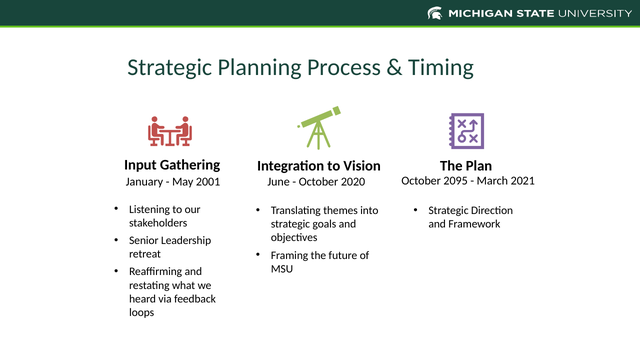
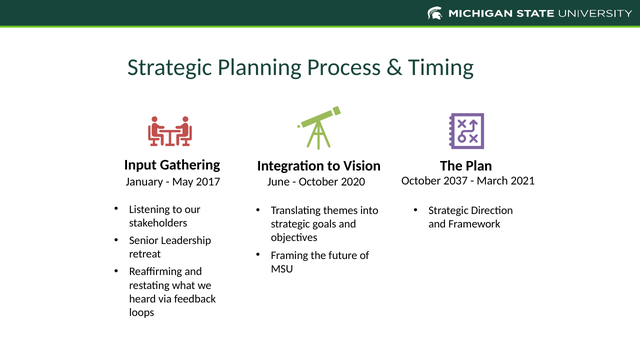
2095: 2095 -> 2037 (456, 181)
2001: 2001 -> 2017 (208, 182)
